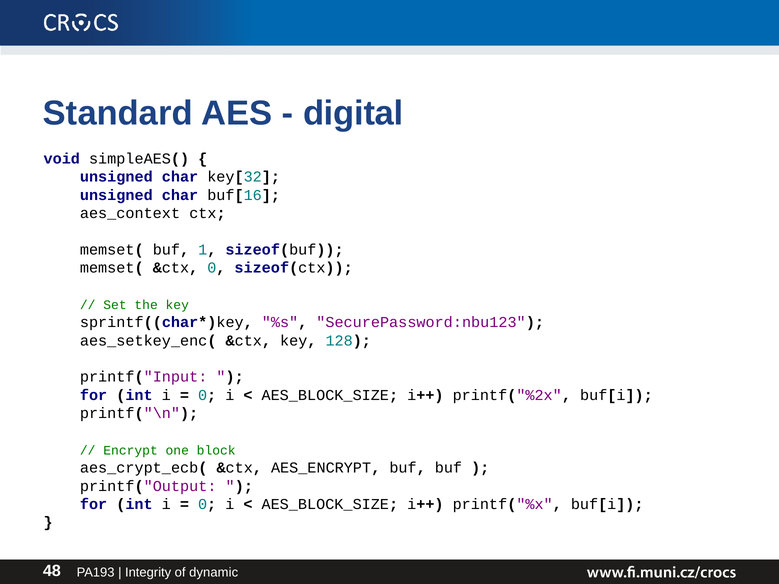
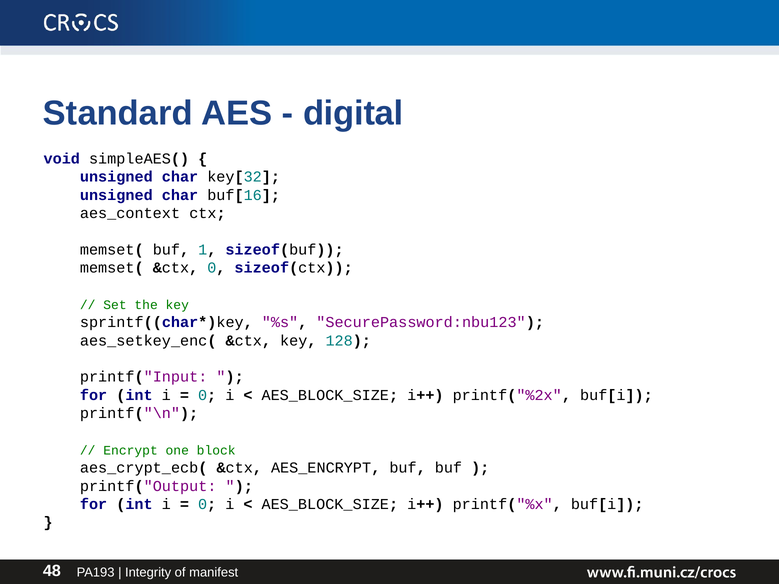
dynamic: dynamic -> manifest (214, 573)
